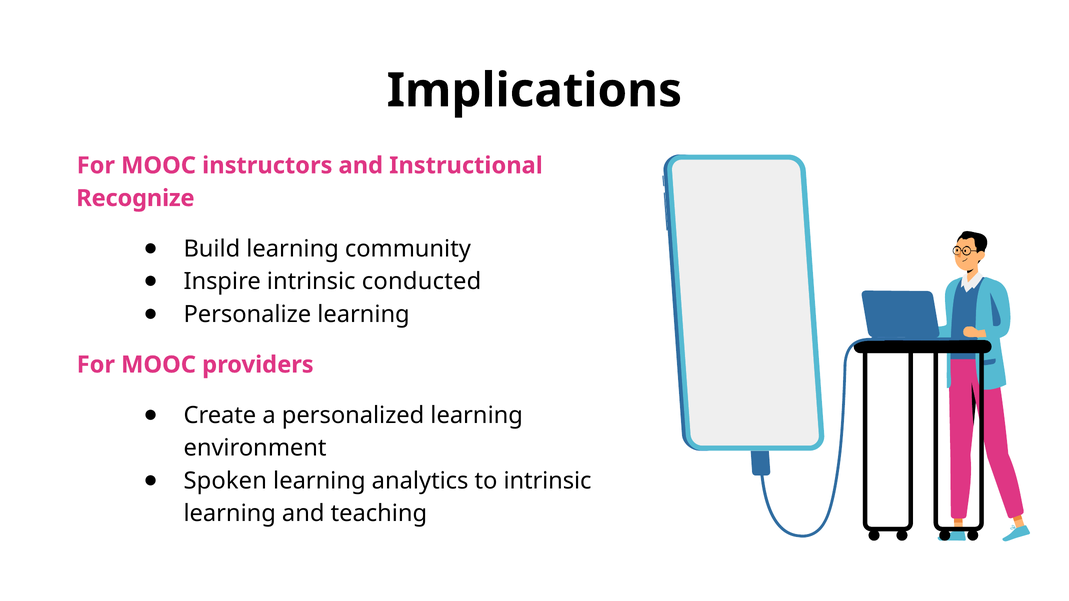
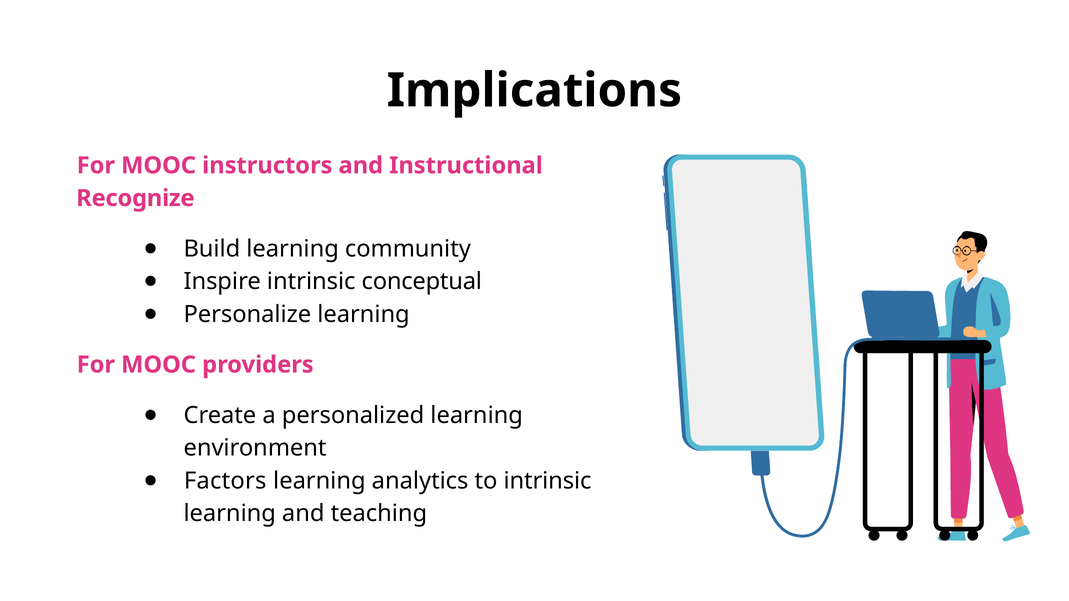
conducted: conducted -> conceptual (422, 282)
Spoken: Spoken -> Factors (225, 481)
